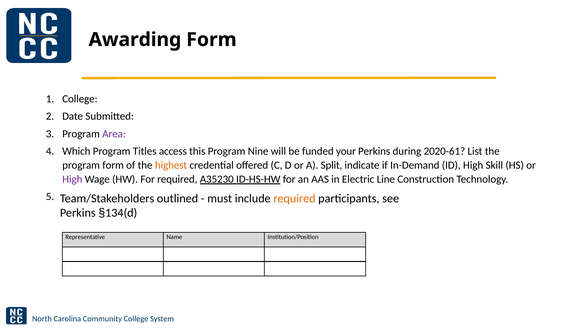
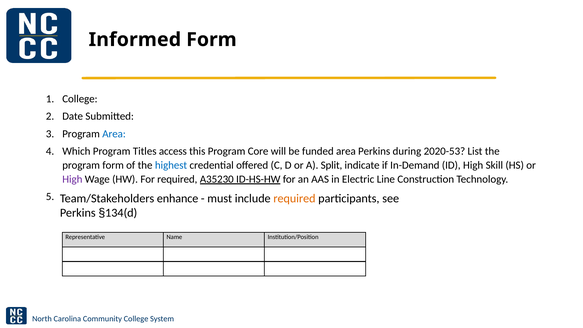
Awarding: Awarding -> Informed (135, 40)
Area colour: purple -> blue (114, 134)
Nine: Nine -> Core (258, 151)
funded your: your -> area (346, 151)
2020-61: 2020-61 -> 2020-53 (444, 151)
highest colour: orange -> blue (171, 165)
outlined: outlined -> enhance (178, 198)
